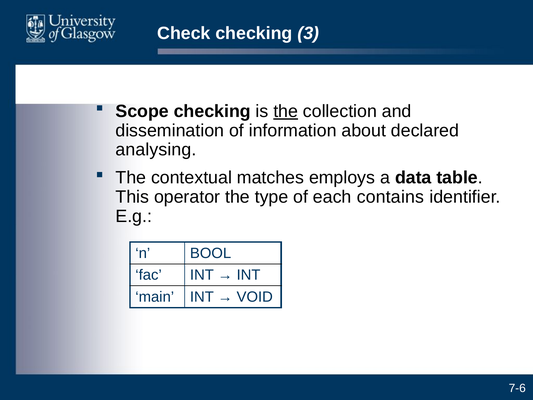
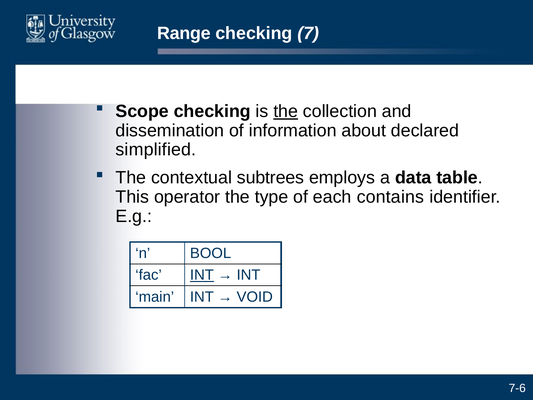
Check: Check -> Range (184, 33)
3: 3 -> 7 (308, 33)
analysing: analysing -> simplified (156, 150)
matches: matches -> subtrees (271, 178)
INT underline: none -> present (202, 275)
